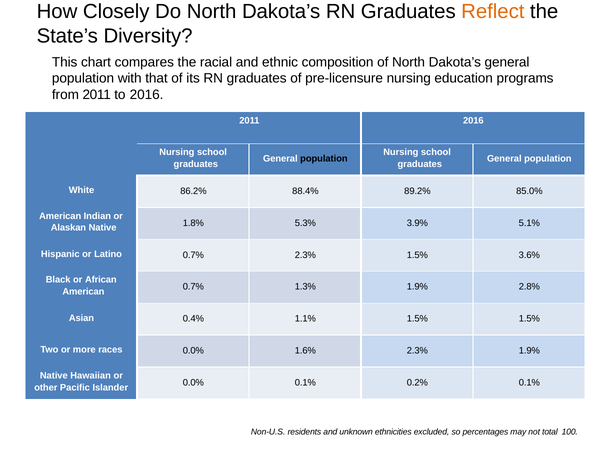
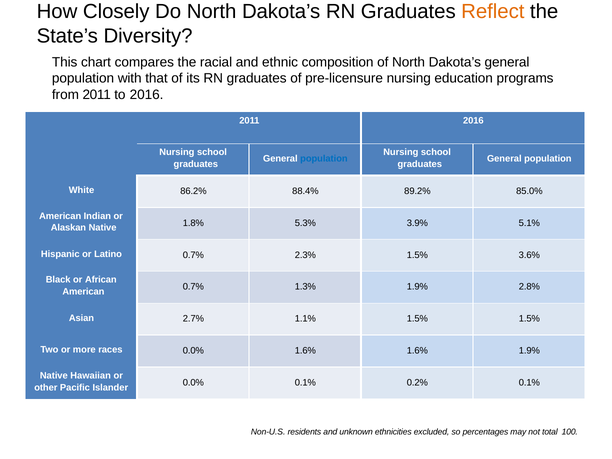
population colour: black -> blue (324, 158)
0.4%: 0.4% -> 2.7% (193, 319)
1.6% 2.3%: 2.3% -> 1.6% (417, 351)
